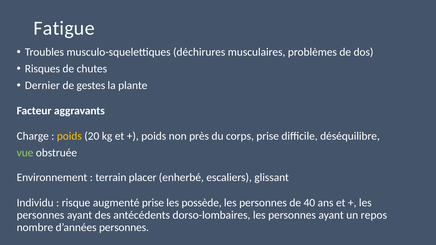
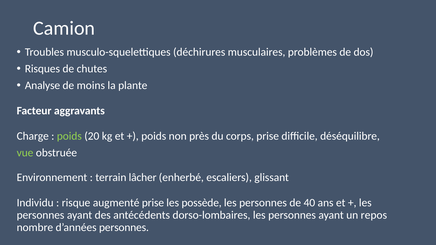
Fatigue: Fatigue -> Camion (64, 28)
Dernier: Dernier -> Analyse (42, 86)
gestes: gestes -> moins (91, 86)
poids colour: yellow -> light green (69, 136)
placer: placer -> lâcher (143, 178)
